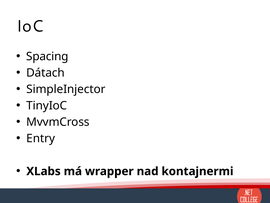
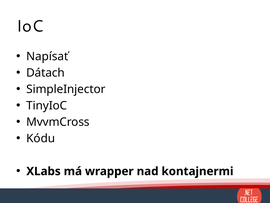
Spacing: Spacing -> Napísať (47, 56)
Entry: Entry -> Kódu (41, 138)
